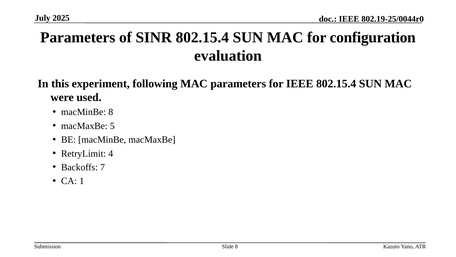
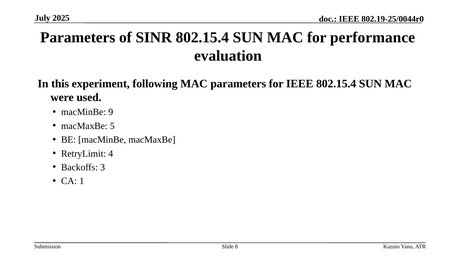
configuration: configuration -> performance (373, 38)
macMinBe 8: 8 -> 9 (111, 112)
7: 7 -> 3 (103, 167)
